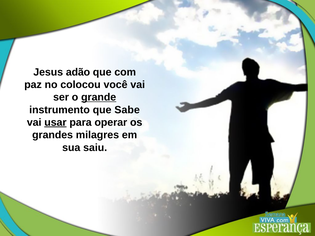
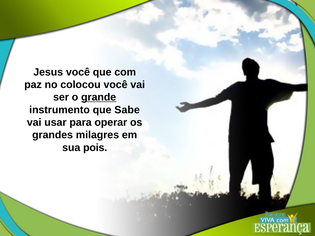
Jesus adão: adão -> você (78, 72)
usar underline: present -> none (55, 123)
saiu: saiu -> pois (95, 148)
